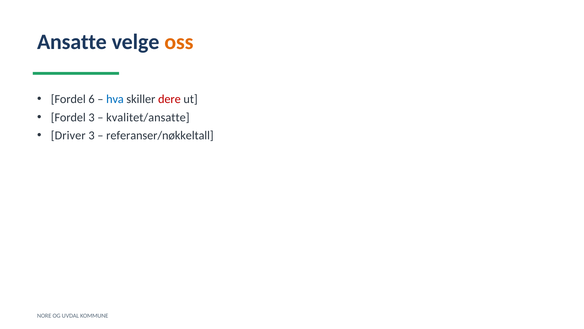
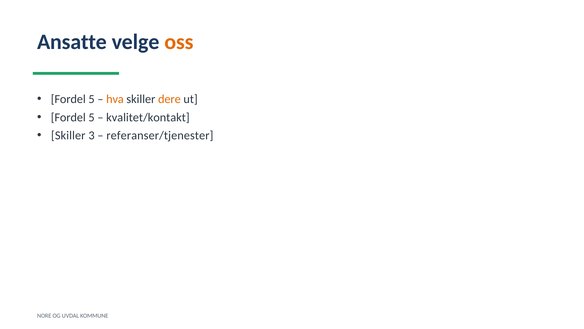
6: 6 -> 5 (92, 99)
hva colour: blue -> orange (115, 99)
dere colour: red -> orange (169, 99)
3: 3 -> 5 (92, 117)
kvalitet/ansatte: kvalitet/ansatte -> kvalitet/kontakt (148, 117)
Driver: Driver -> Skiller (68, 135)
referanser/nøkkeltall: referanser/nøkkeltall -> referanser/tjenester (160, 135)
